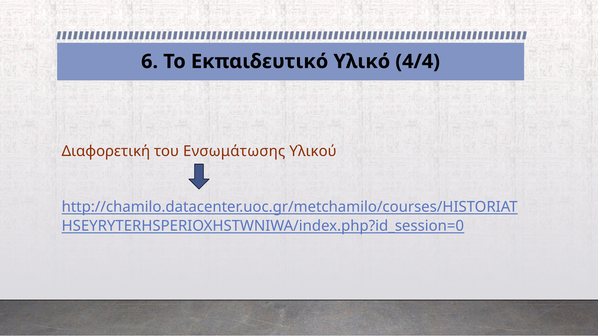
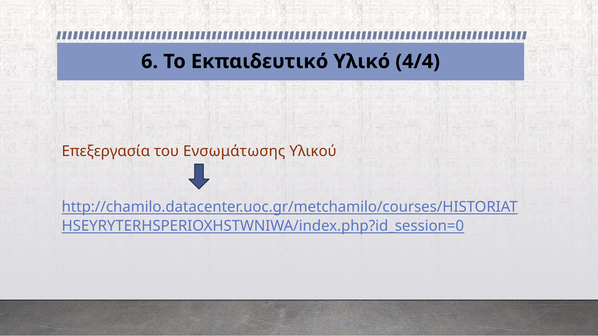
Διαφορετική: Διαφορετική -> Επεξεργασία (106, 151)
